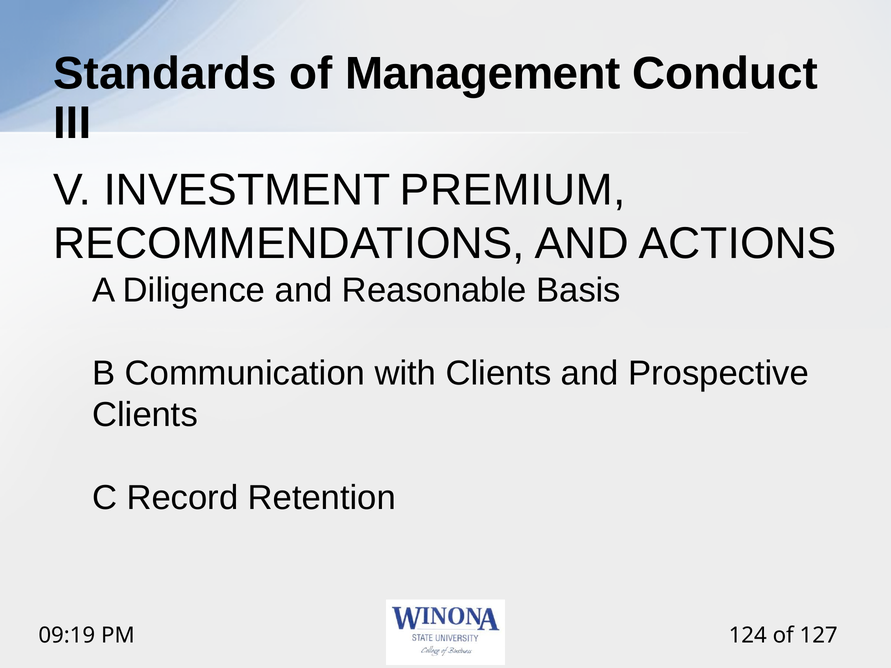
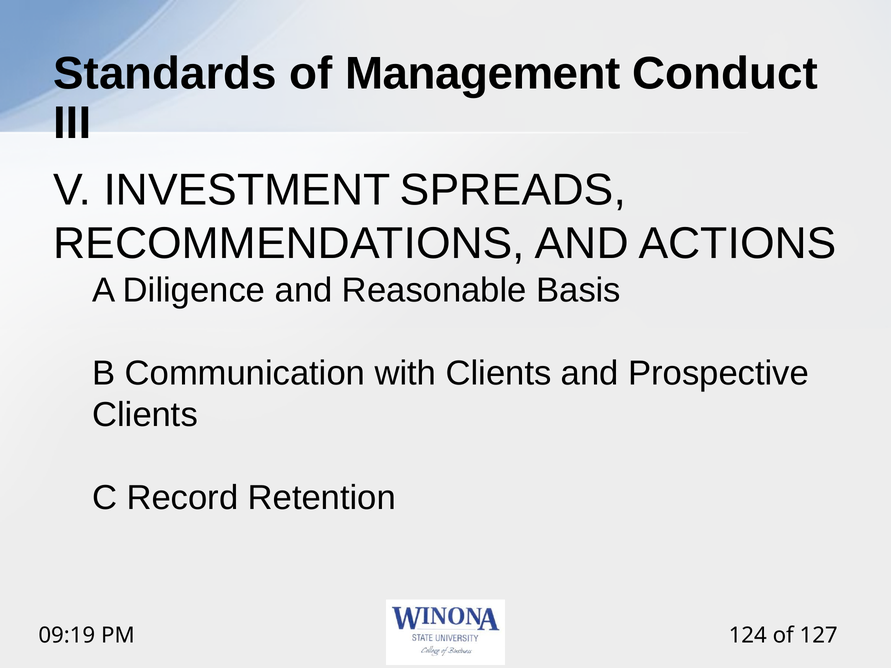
PREMIUM: PREMIUM -> SPREADS (513, 190)
